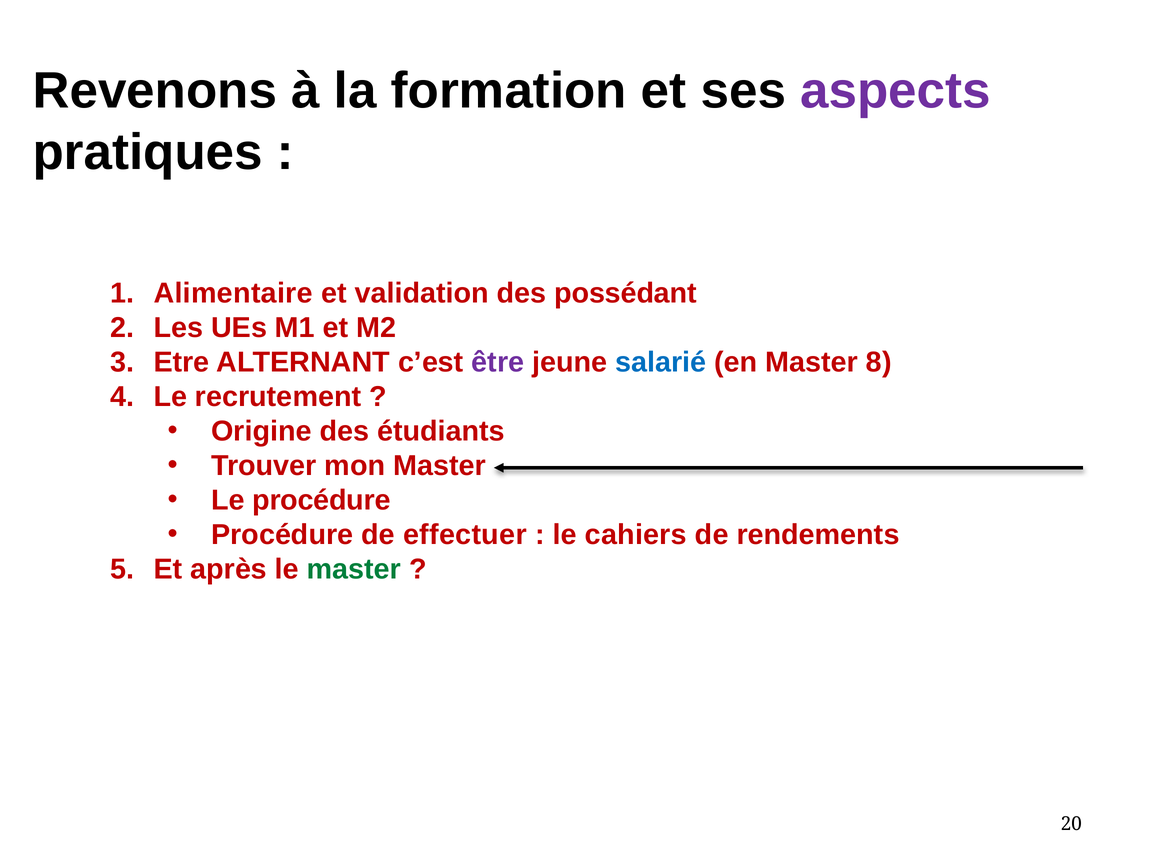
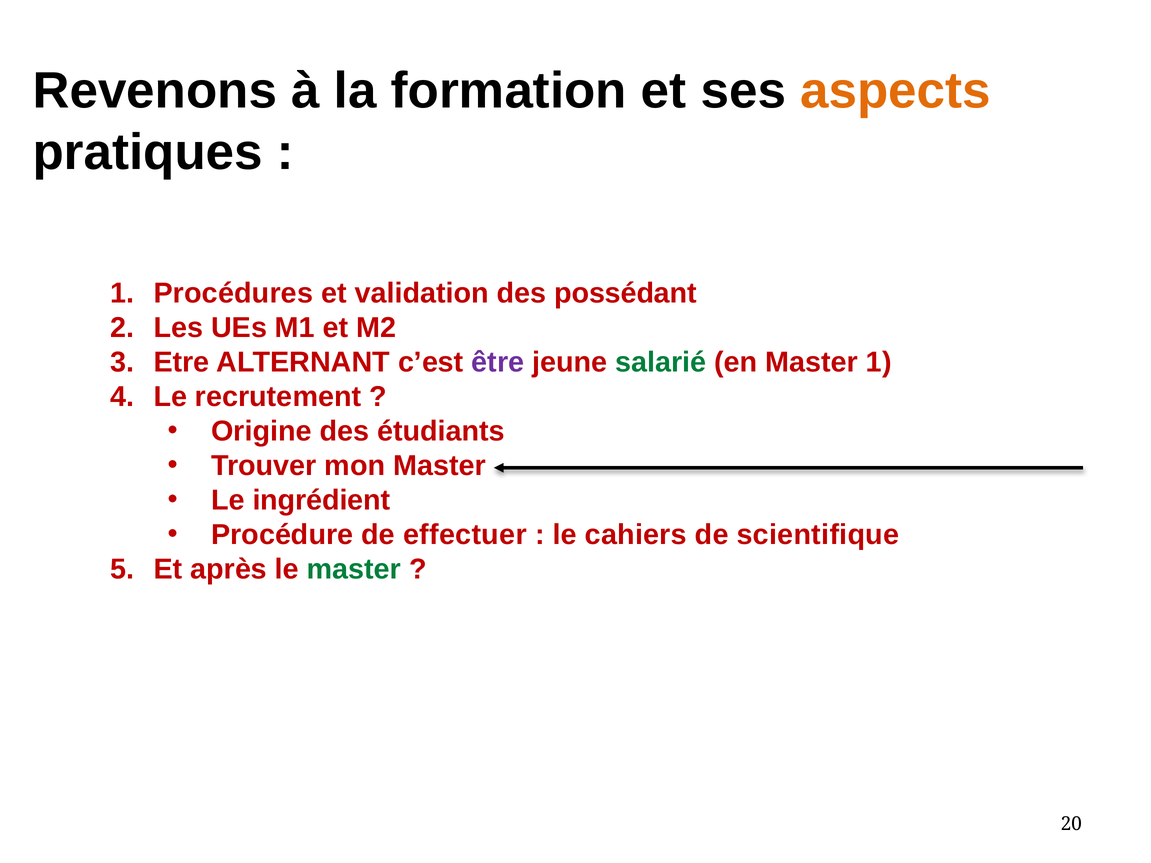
aspects colour: purple -> orange (895, 91)
Alimentaire: Alimentaire -> Procédures (233, 293)
salarié colour: blue -> green (661, 362)
Master 8: 8 -> 1 (879, 362)
Le procédure: procédure -> ingrédient (321, 501)
rendements: rendements -> scientifique (818, 535)
